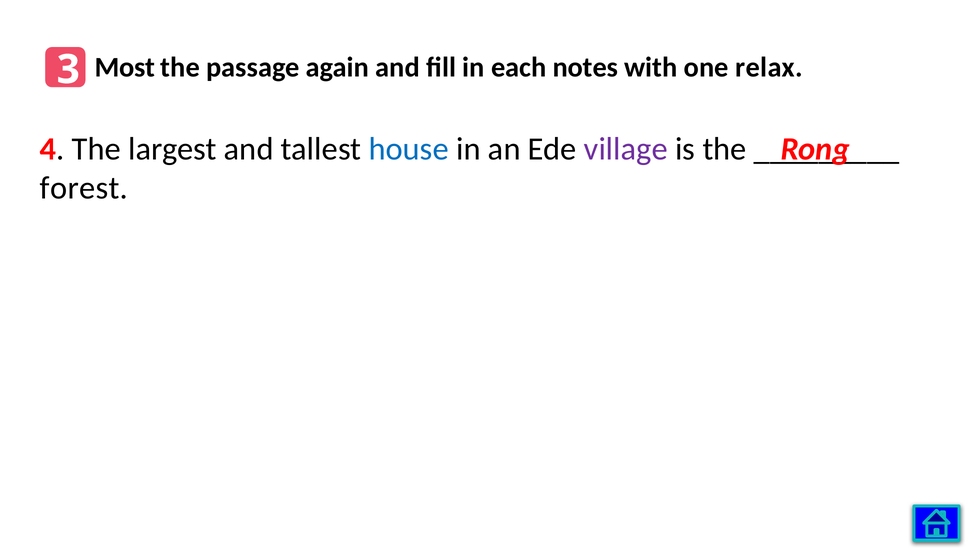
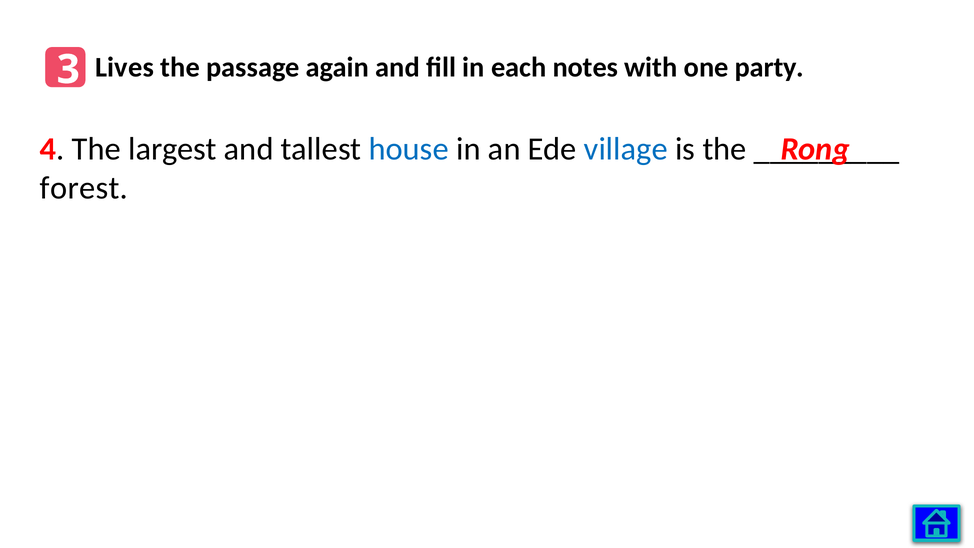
Most: Most -> Lives (125, 67)
relax: relax -> party (769, 67)
village colour: purple -> blue (626, 149)
